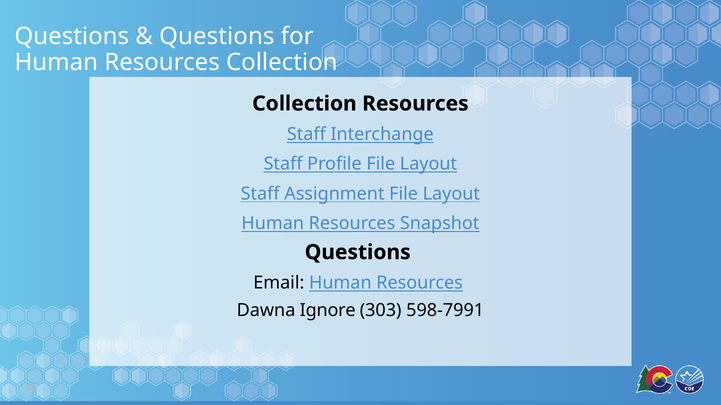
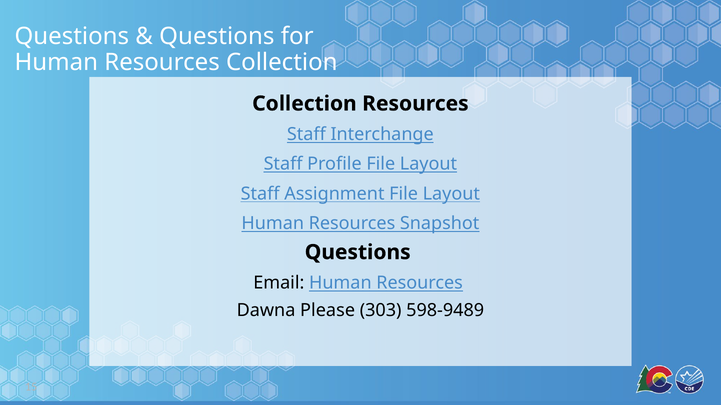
Ignore: Ignore -> Please (328, 311)
598-7991: 598-7991 -> 598-9489 (445, 311)
